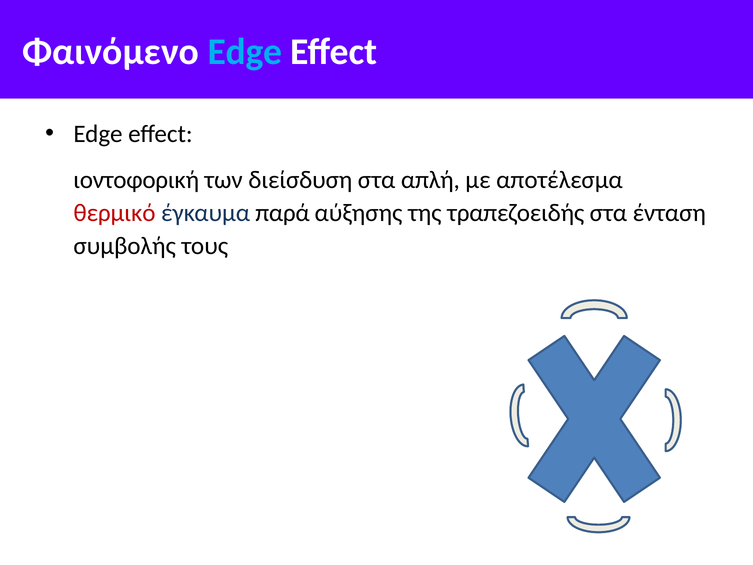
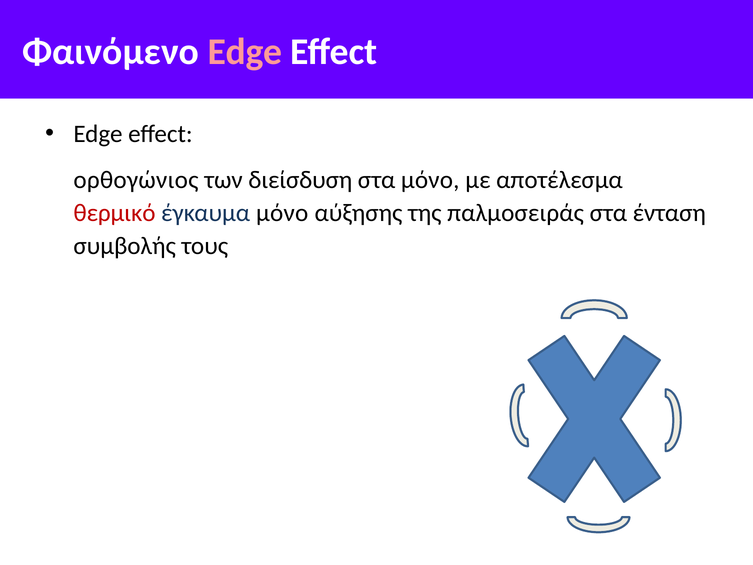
Edge colour: light blue -> pink (245, 52)
ιοντοφορική: ιοντοφορική -> ορθογώνιος (136, 180)
στα απλή: απλή -> μόνο (430, 180)
έγκαυμα παρά: παρά -> μόνο (282, 213)
τραπεζοειδής: τραπεζοειδής -> παλμοσειράς (516, 213)
